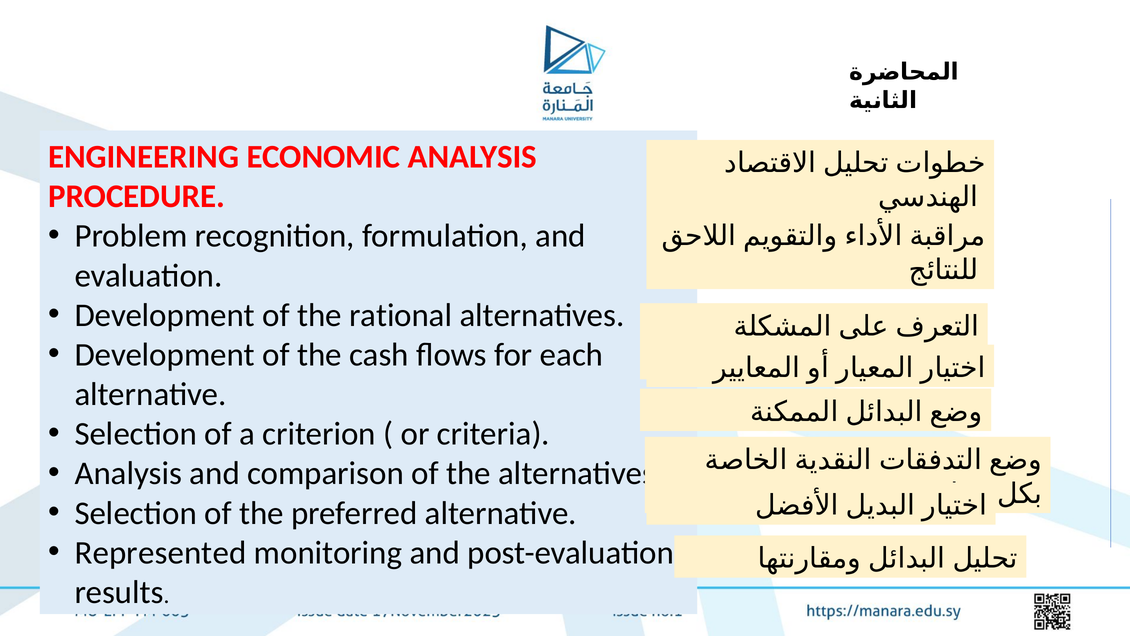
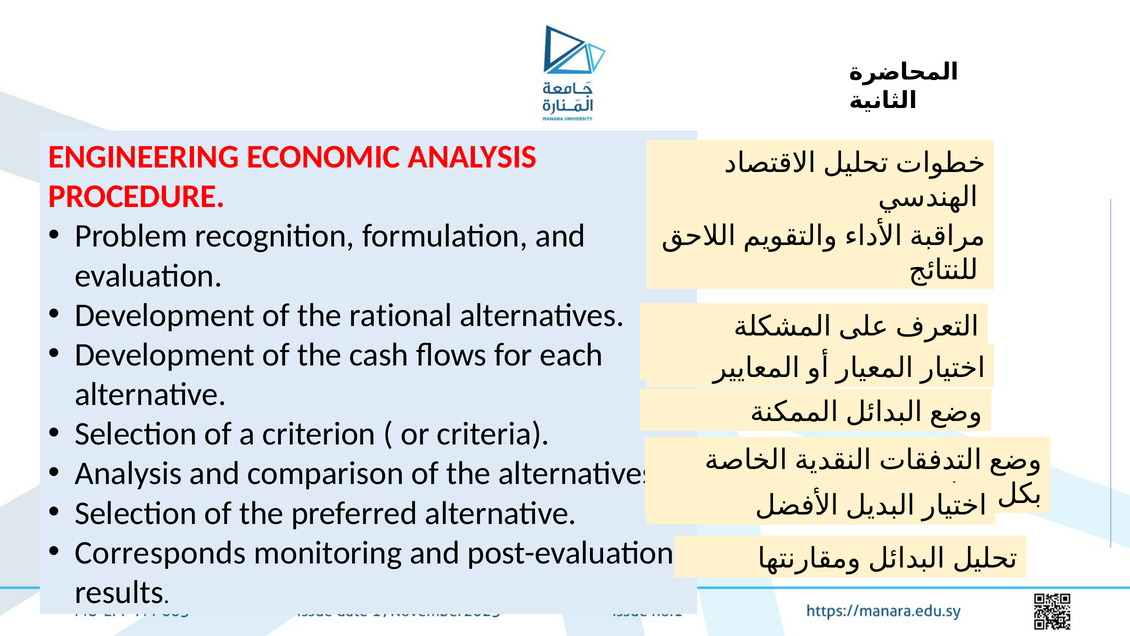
Represented: Represented -> Corresponds (160, 552)
